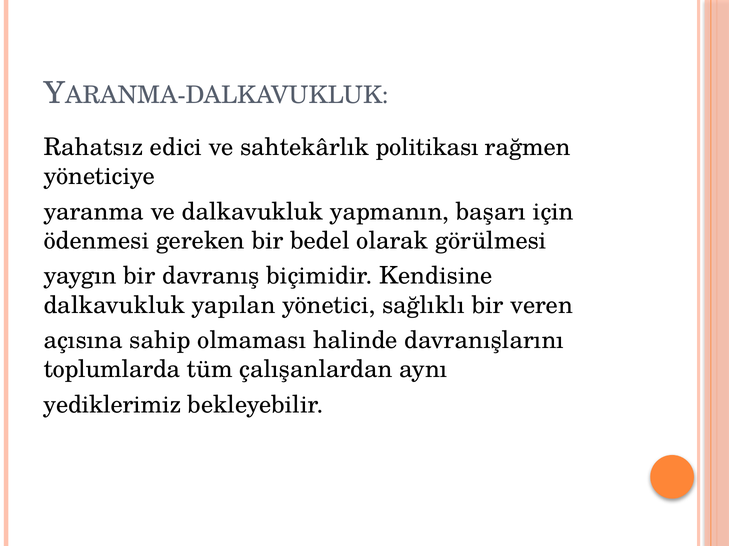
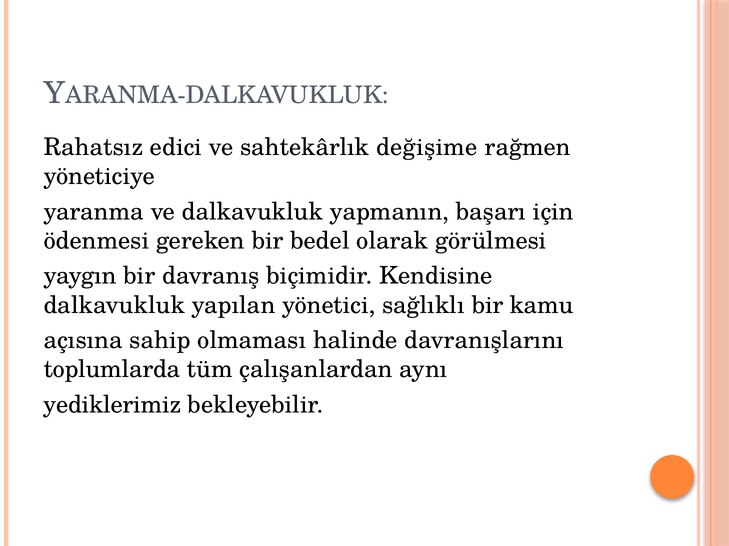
politikası: politikası -> değişime (427, 147)
veren: veren -> kamu (542, 305)
